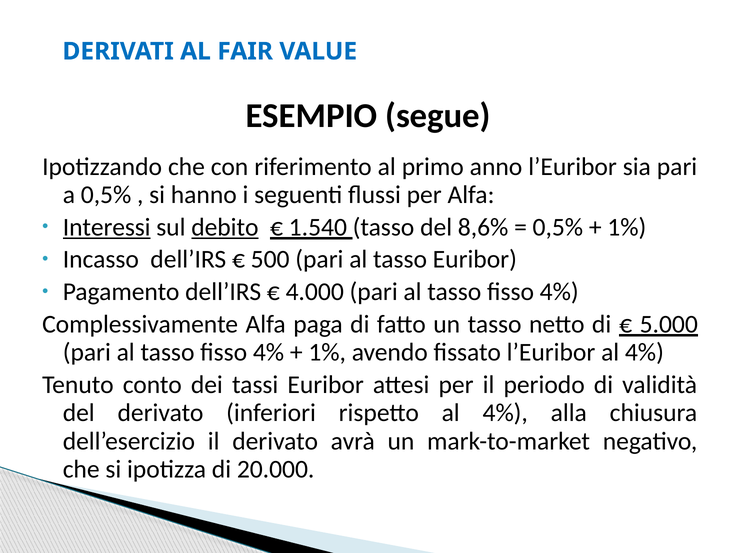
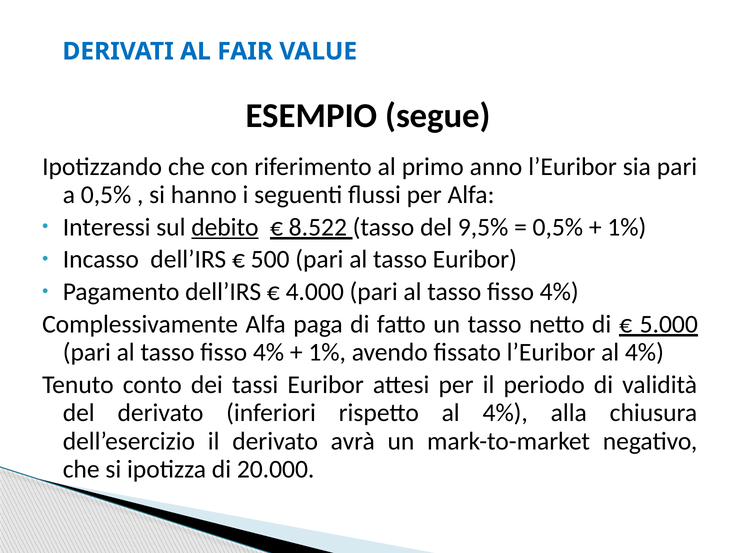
Interessi underline: present -> none (107, 227)
1.540: 1.540 -> 8.522 (318, 227)
8,6%: 8,6% -> 9,5% (483, 227)
